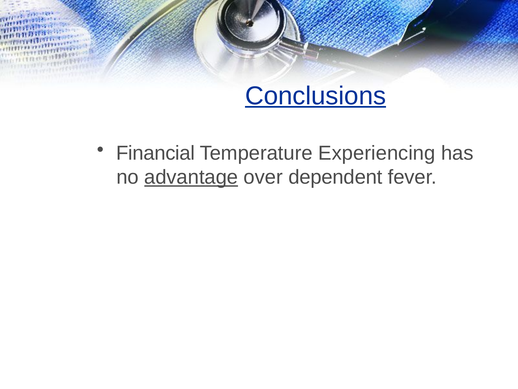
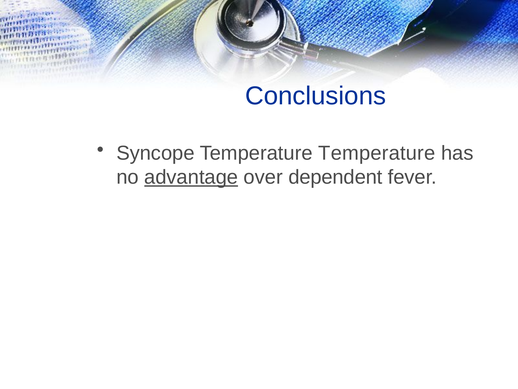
Conclusions underline: present -> none (316, 96)
Financial: Financial -> Syncope (155, 153)
Temperature Experiencing: Experiencing -> Temperature (377, 153)
